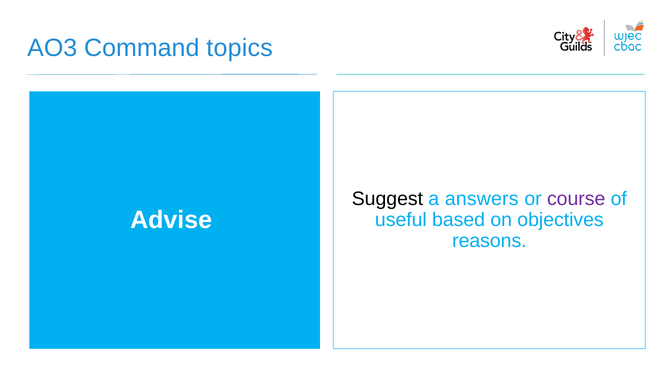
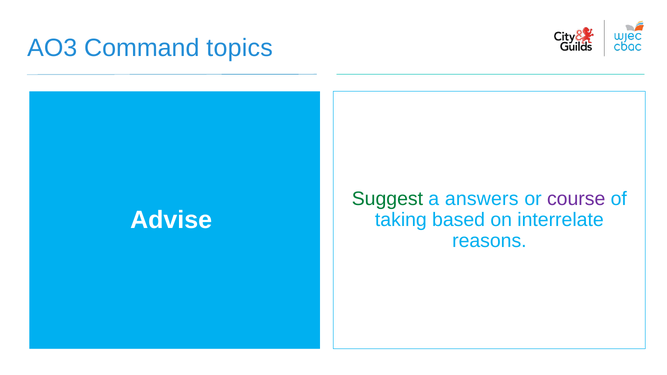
Suggest colour: black -> green (387, 199)
useful: useful -> taking (401, 220)
objectives: objectives -> interrelate (561, 220)
